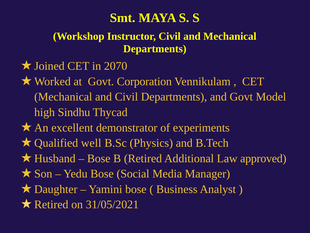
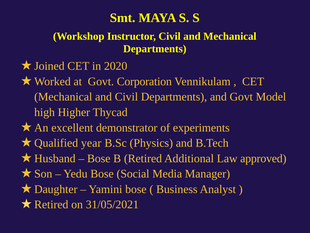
2070: 2070 -> 2020 (116, 66)
Sindhu: Sindhu -> Higher (74, 112)
well: well -> year (91, 143)
